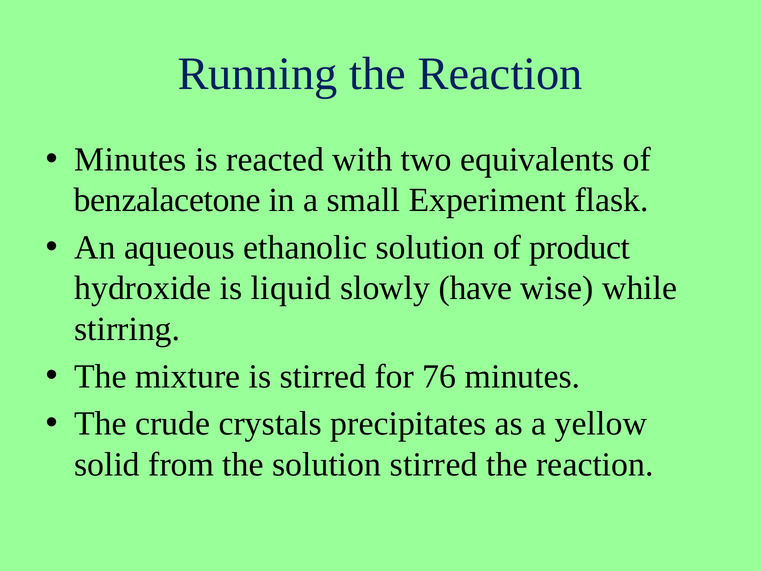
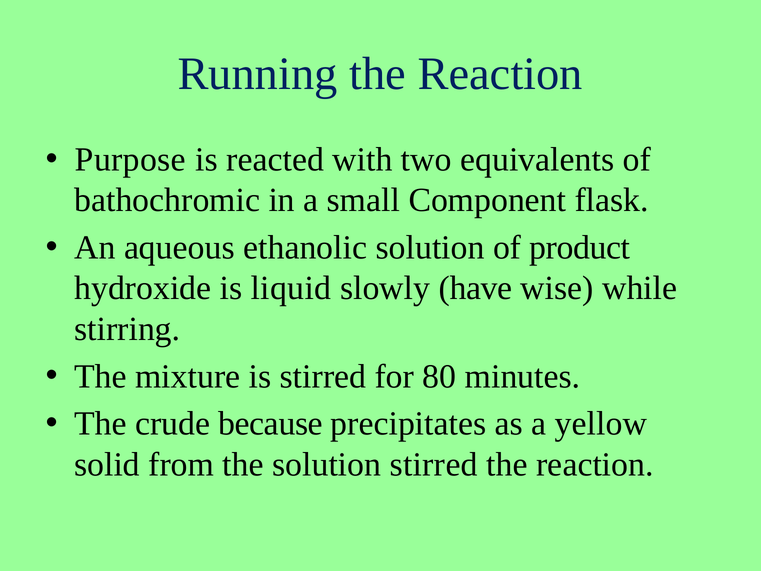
Minutes: Minutes -> Purpose (130, 160)
benzalacetone: benzalacetone -> bathochromic (167, 200)
Experiment: Experiment -> Component (487, 200)
76: 76 -> 80 (439, 376)
crystals: crystals -> because (271, 424)
